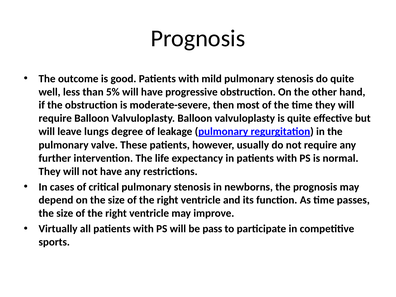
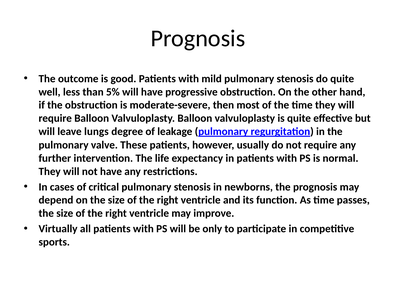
pass: pass -> only (212, 229)
